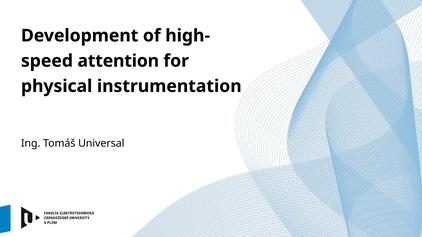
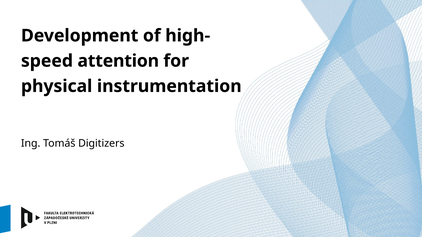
Universal: Universal -> Digitizers (101, 144)
